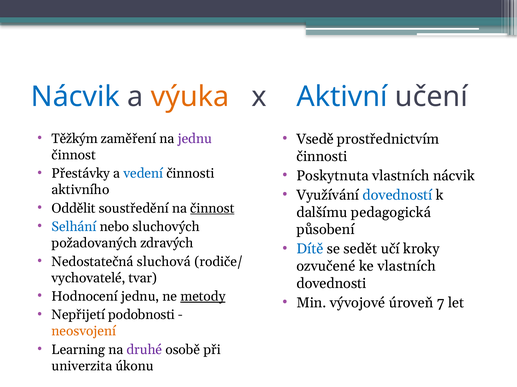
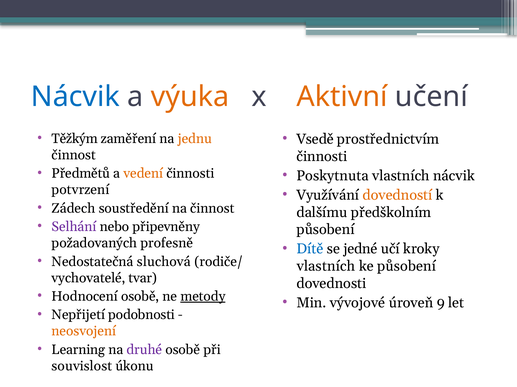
Aktivní colour: blue -> orange (342, 97)
jednu colour: purple -> orange (195, 139)
Přestávky: Přestávky -> Předmětů (81, 174)
vedení colour: blue -> orange (143, 174)
aktivního: aktivního -> potvrzení (80, 190)
dovedností colour: blue -> orange (398, 195)
Oddělit: Oddělit -> Zádech (74, 209)
činnost underline: present -> none (212, 209)
pedagogická: pedagogická -> předškolním (391, 213)
Selhání colour: blue -> purple (74, 227)
sluchových: sluchových -> připevněny (166, 227)
zdravých: zdravých -> profesně (167, 244)
sedět: sedět -> jedné (360, 249)
ozvučené: ozvučené -> vlastních (326, 267)
ke vlastních: vlastních -> působení (407, 267)
Hodnocení jednu: jednu -> osobě (140, 297)
7: 7 -> 9 (441, 303)
univerzita: univerzita -> souvislost (82, 367)
